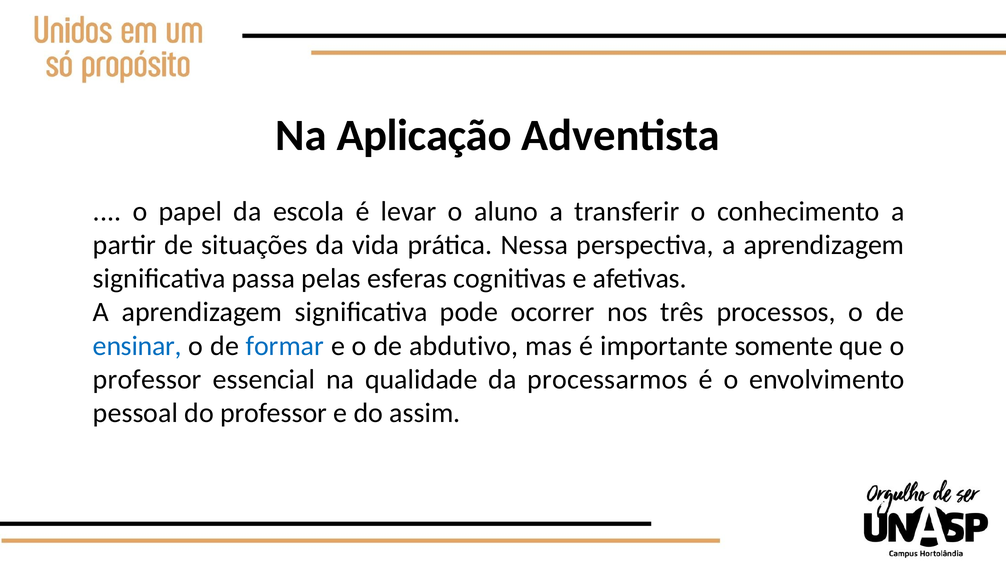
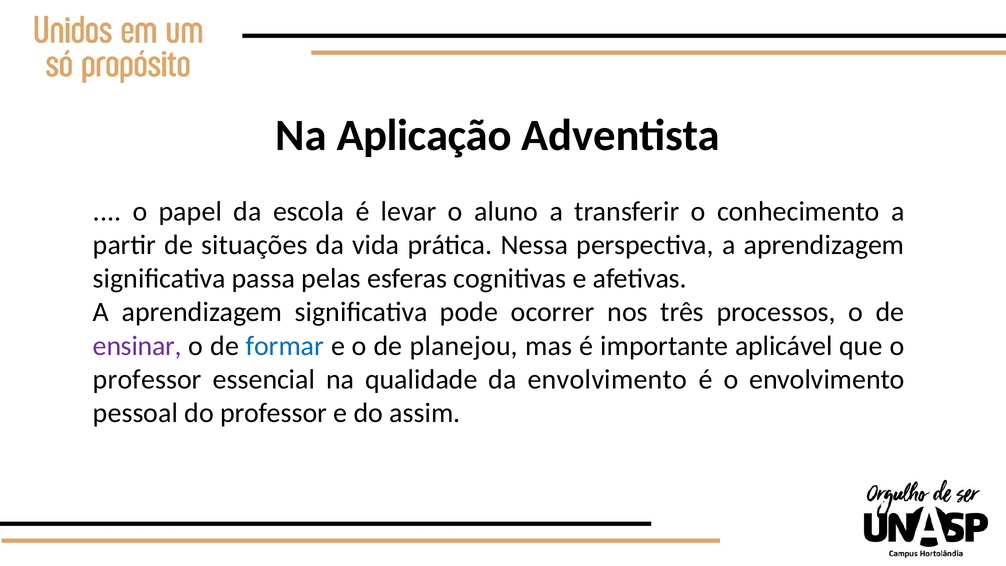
ensinar colour: blue -> purple (137, 346)
abdutivo: abdutivo -> planejou (464, 346)
somente: somente -> aplicável (784, 346)
da processarmos: processarmos -> envolvimento (607, 379)
